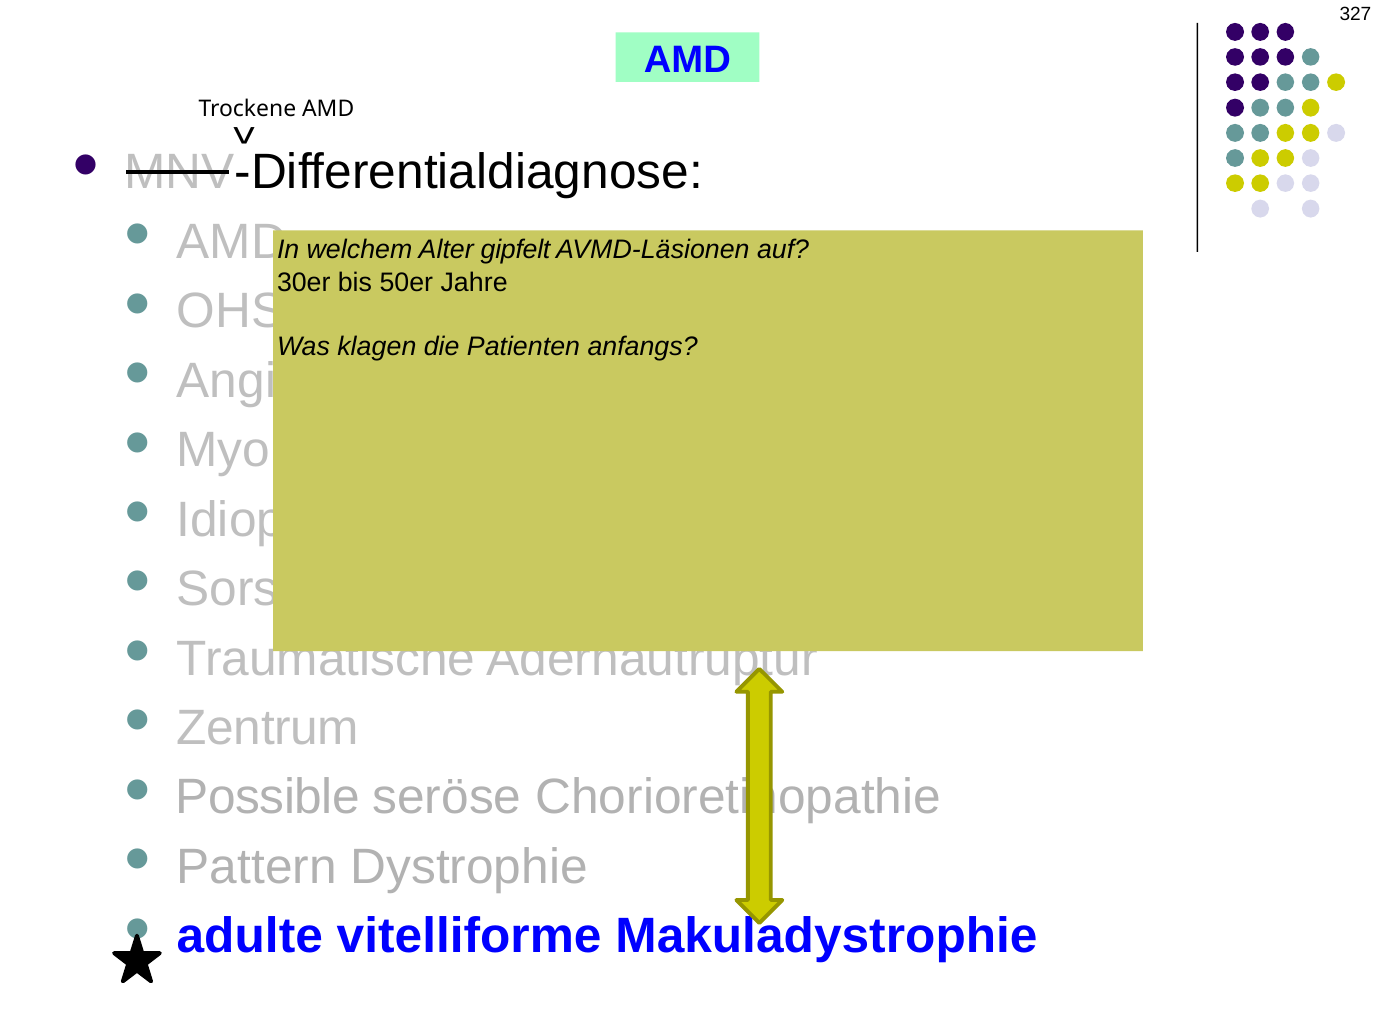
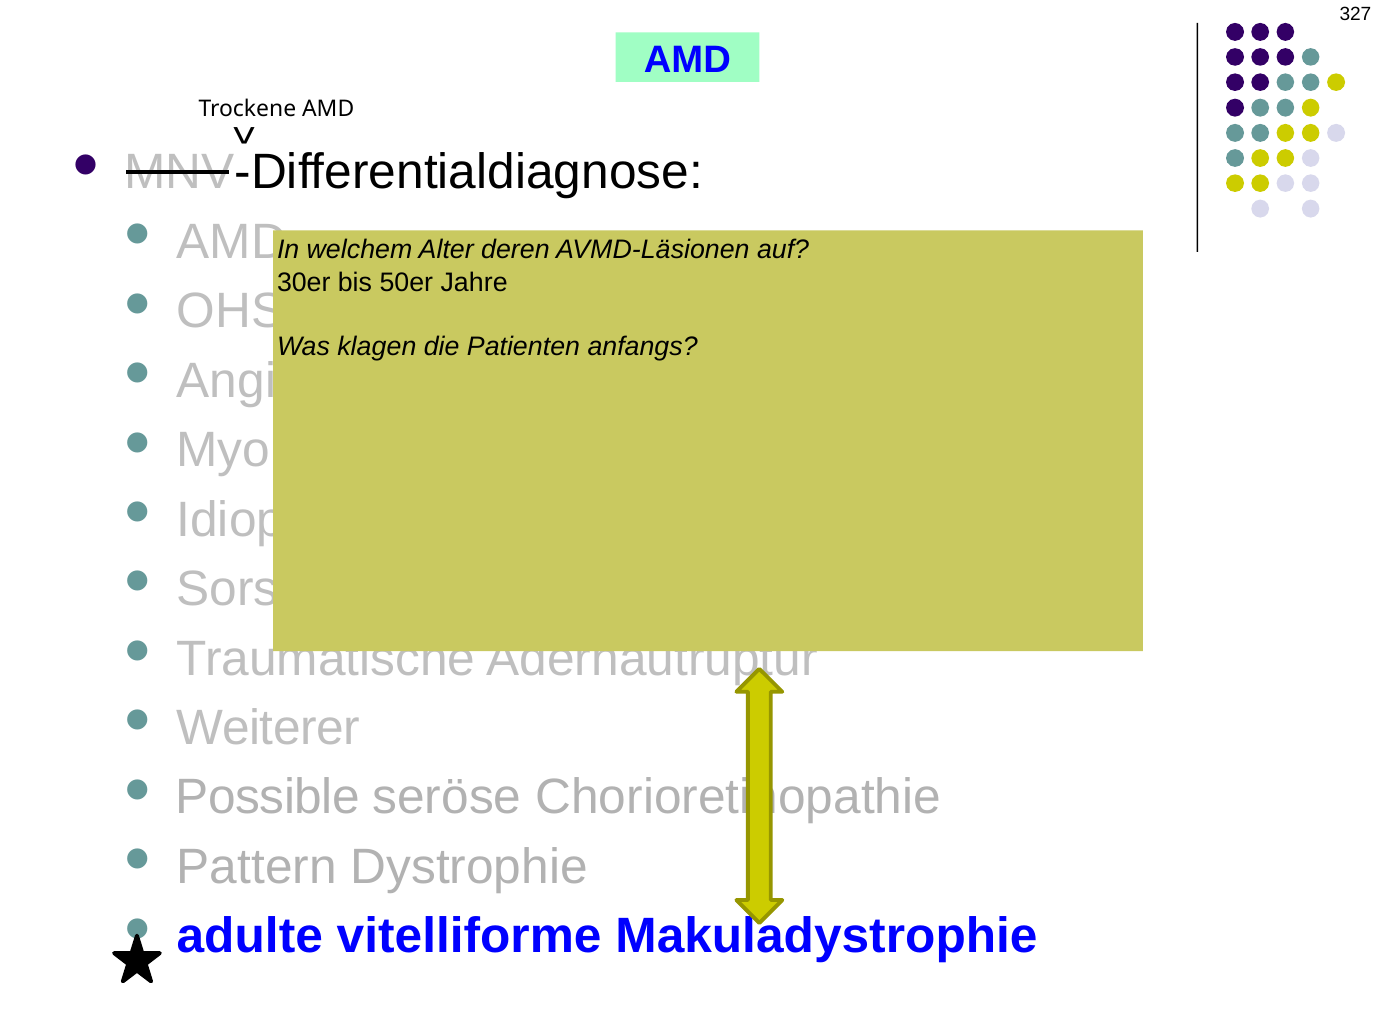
gipfelt: gipfelt -> deren (515, 250)
Zentrum: Zentrum -> Weiterer (268, 728)
